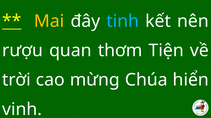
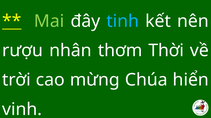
Mai colour: yellow -> light green (49, 21)
quan: quan -> nhân (70, 51)
Tiện: Tiện -> Thời (166, 51)
